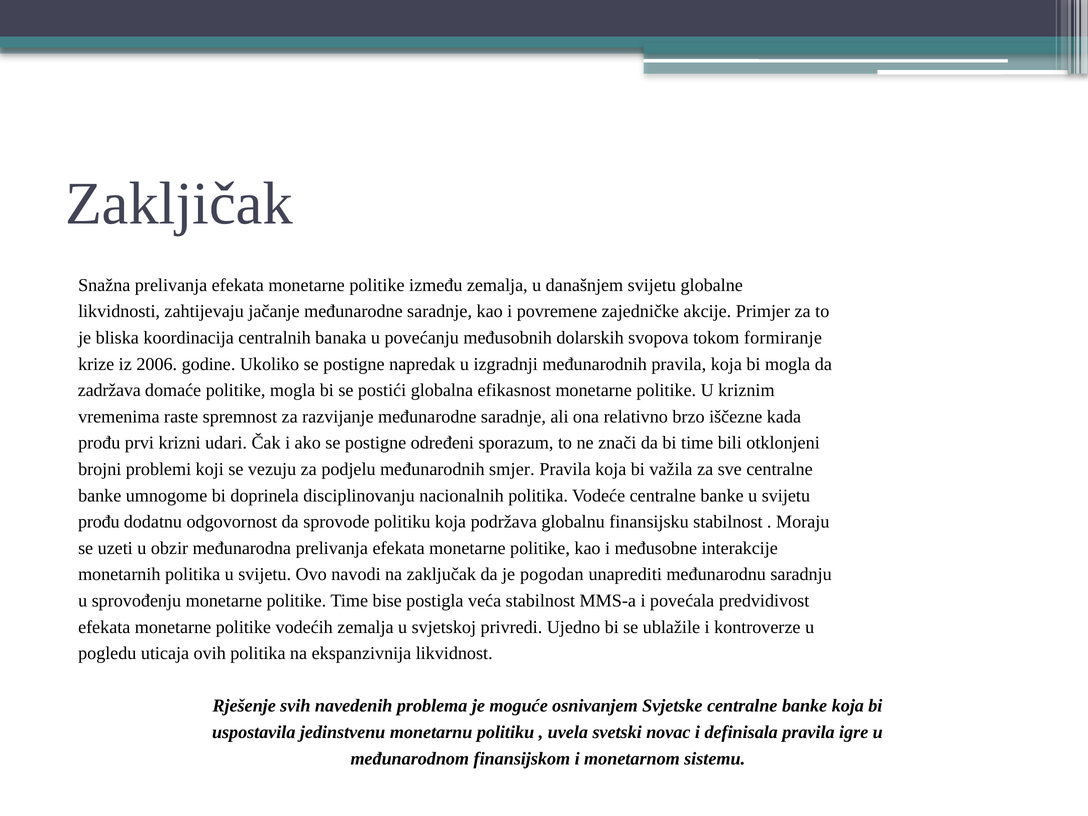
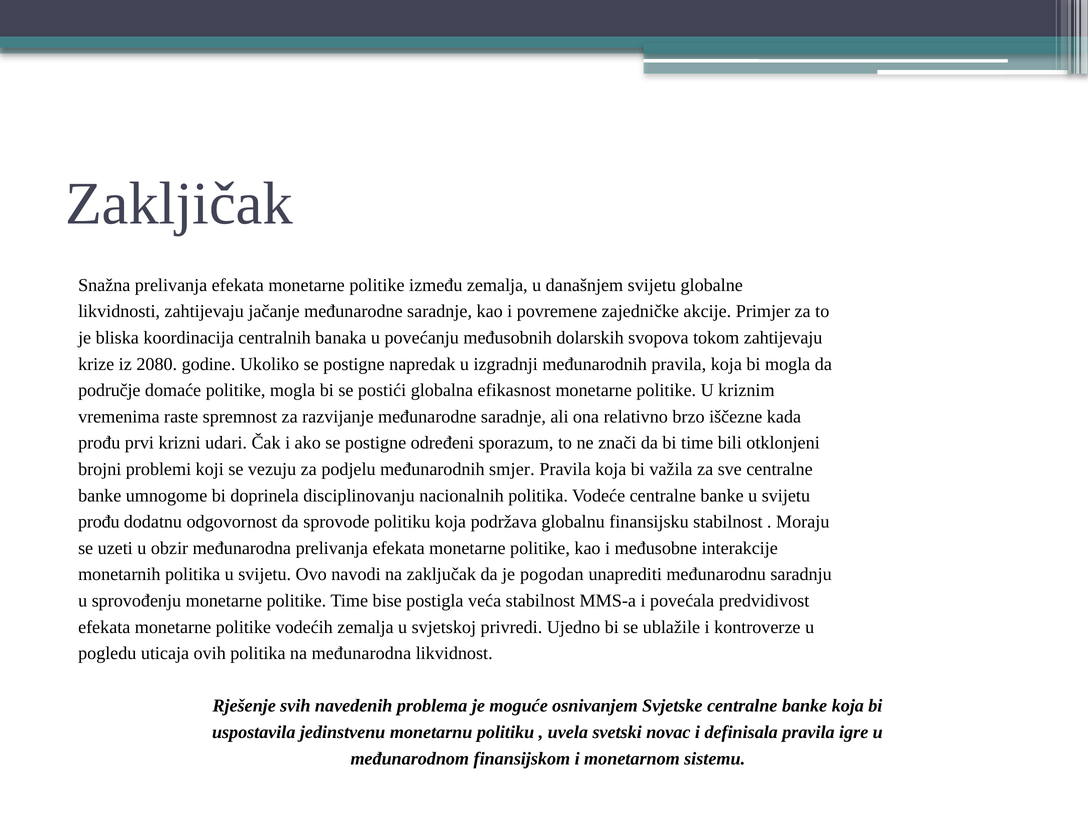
tokom formiranje: formiranje -> zahtijevaju (783, 338)
2006: 2006 -> 2080 (157, 364)
zadržava: zadržava -> područje (109, 390)
na ekspanzivnija: ekspanzivnija -> međunarodna (361, 653)
